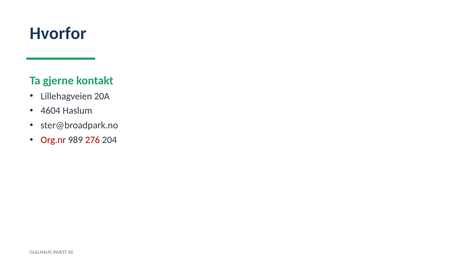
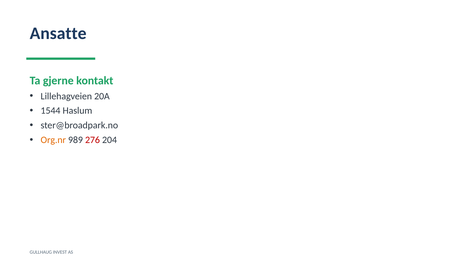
Hvorfor: Hvorfor -> Ansatte (58, 33)
4604: 4604 -> 1544 (51, 111)
Org.nr colour: red -> orange (53, 140)
